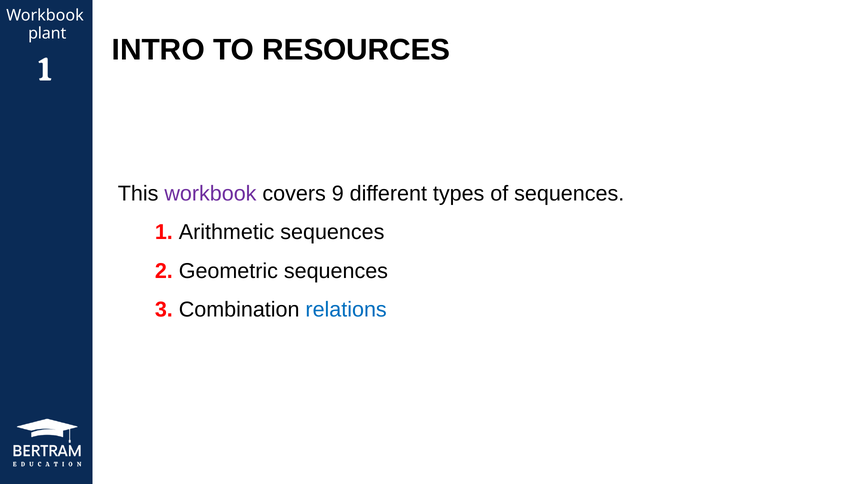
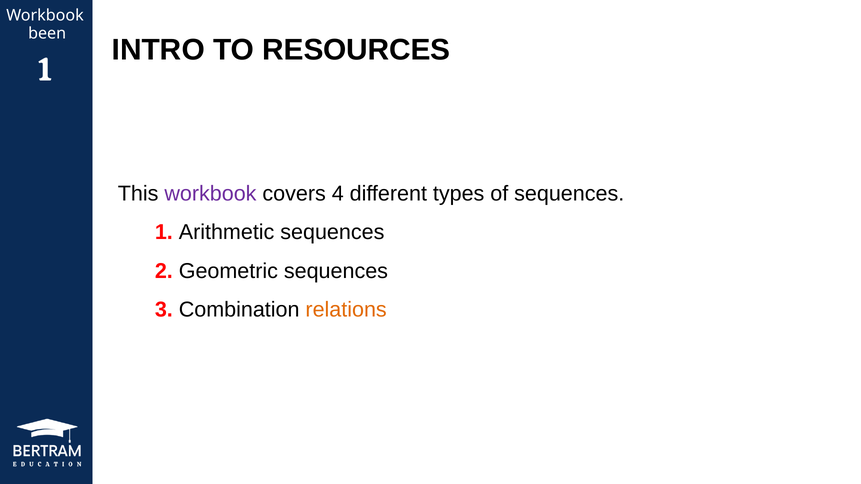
plant: plant -> been (47, 33)
9: 9 -> 4 (338, 194)
relations colour: blue -> orange (346, 310)
